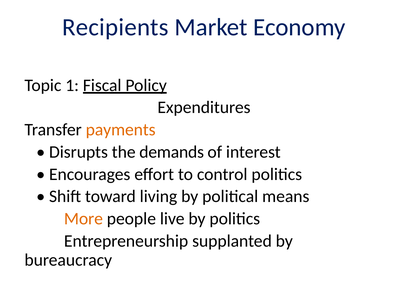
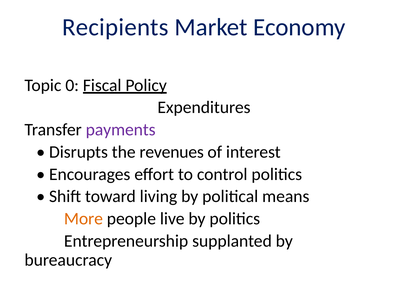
1: 1 -> 0 (72, 85)
payments colour: orange -> purple (121, 130)
demands: demands -> revenues (172, 152)
